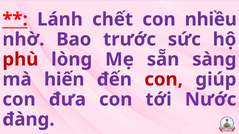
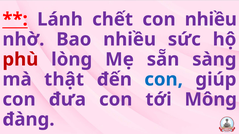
Bao trước: trước -> nhiều (130, 40)
hiến: hiến -> thật (64, 80)
con colour: red -> blue (164, 80)
Nước: Nước -> Mông (211, 100)
